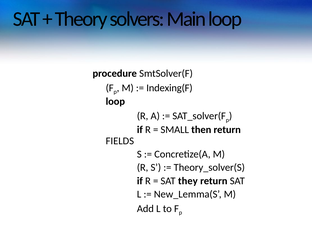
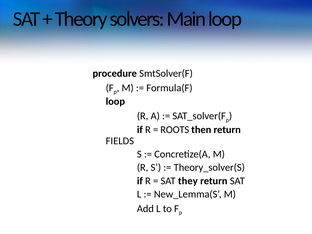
Indexing(F: Indexing(F -> Formula(F (169, 88)
SMALL: SMALL -> ROOTS (175, 130)
